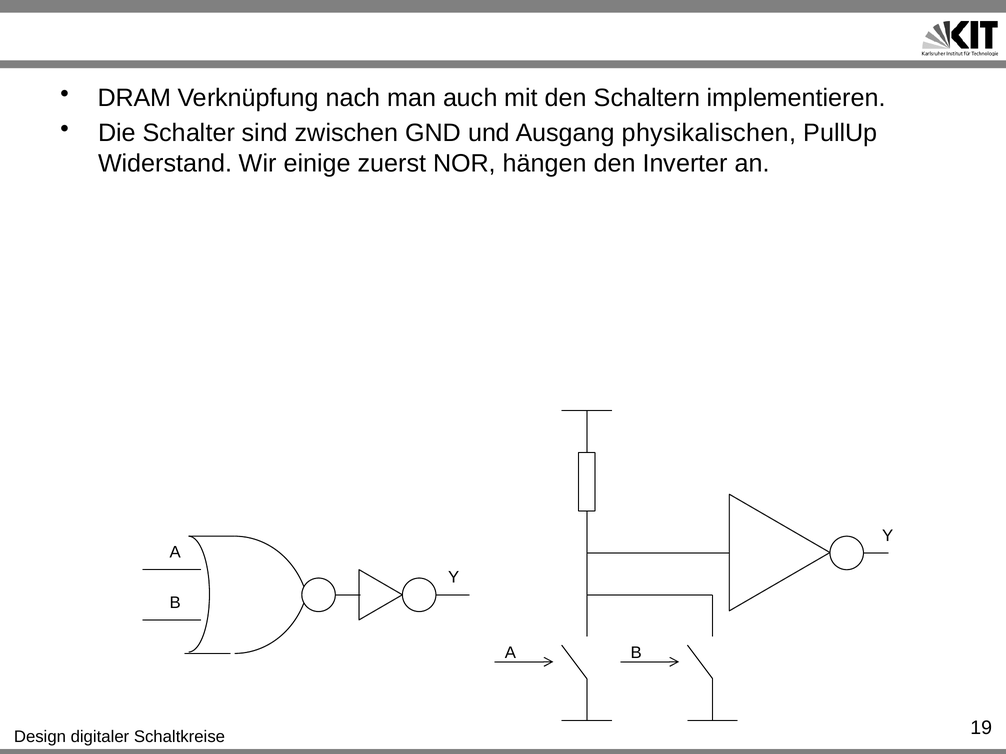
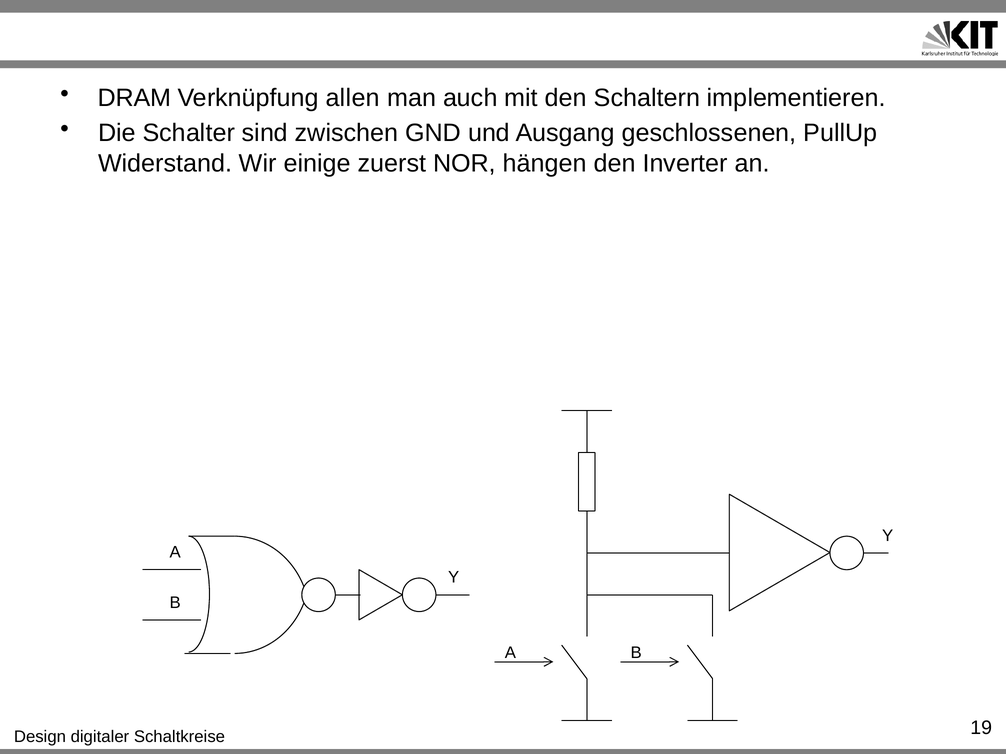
nach: nach -> allen (353, 98)
physikalischen: physikalischen -> geschlossenen (709, 133)
